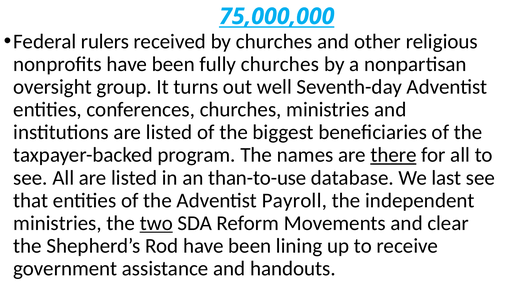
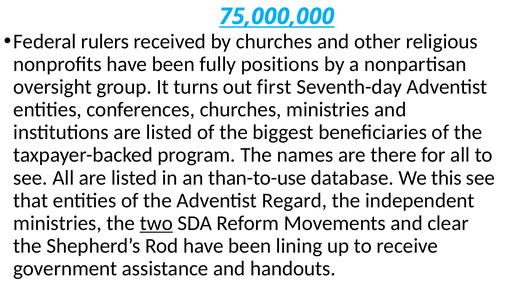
fully churches: churches -> positions (280, 64)
well: well -> first (274, 87)
there underline: present -> none (393, 155)
last: last -> this (446, 178)
Payroll: Payroll -> Regard (294, 200)
